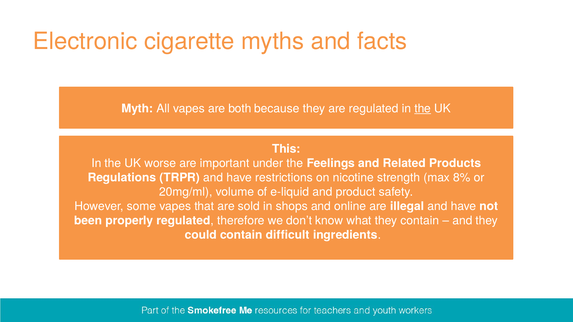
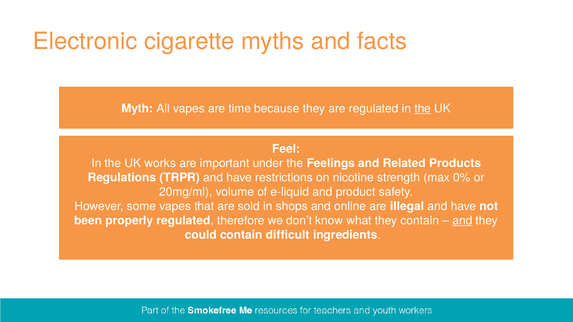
both: both -> time (240, 109)
This: This -> Feel (286, 149)
worse: worse -> works (160, 164)
8%: 8% -> 0% (462, 178)
and underline: none -> present (462, 221)
